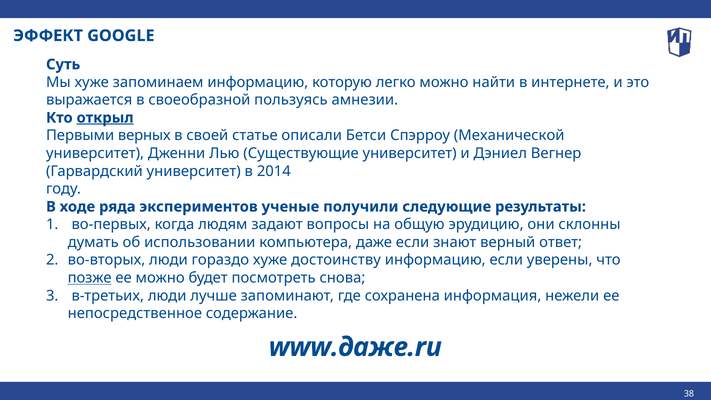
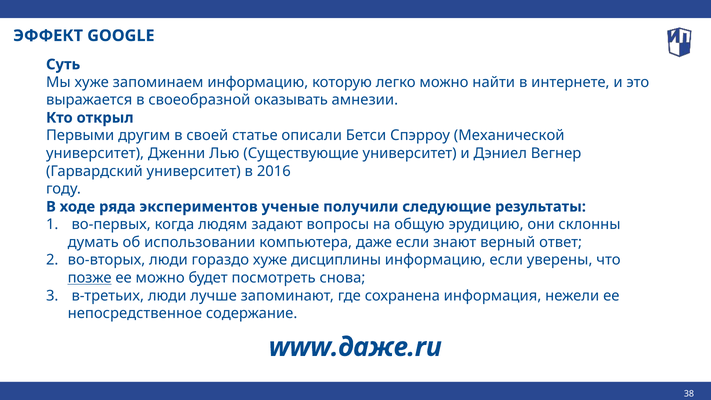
пользуясь: пользуясь -> оказывать (291, 100)
открыл underline: present -> none (105, 118)
верных: верных -> другим (144, 136)
2014: 2014 -> 2016 (274, 171)
достоинству: достоинству -> дисциплины (336, 260)
